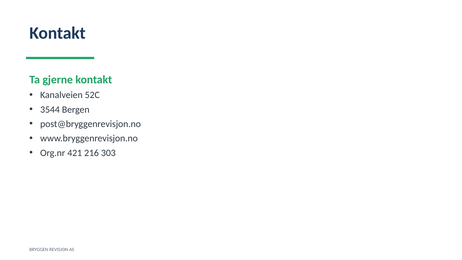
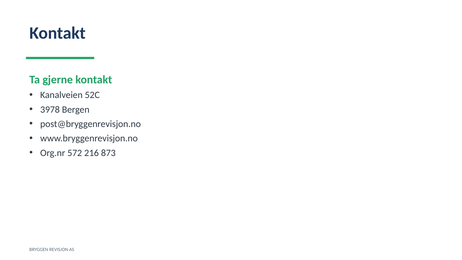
3544: 3544 -> 3978 (50, 109)
421: 421 -> 572 (75, 153)
303: 303 -> 873 (108, 153)
